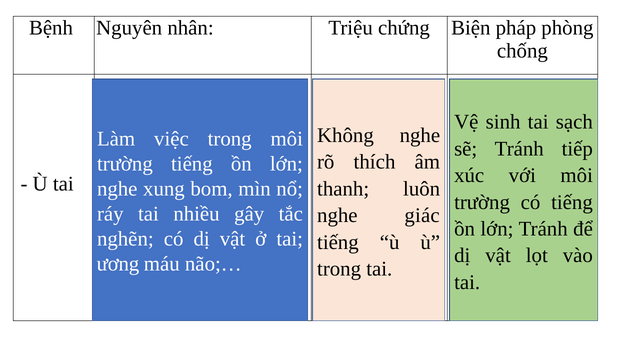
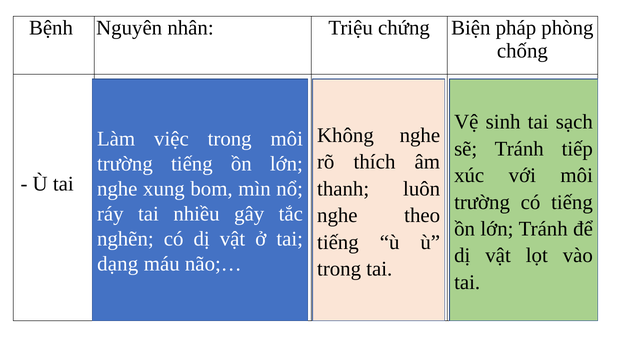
giác: giác -> theo (422, 216)
ương: ương -> dạng (118, 264)
